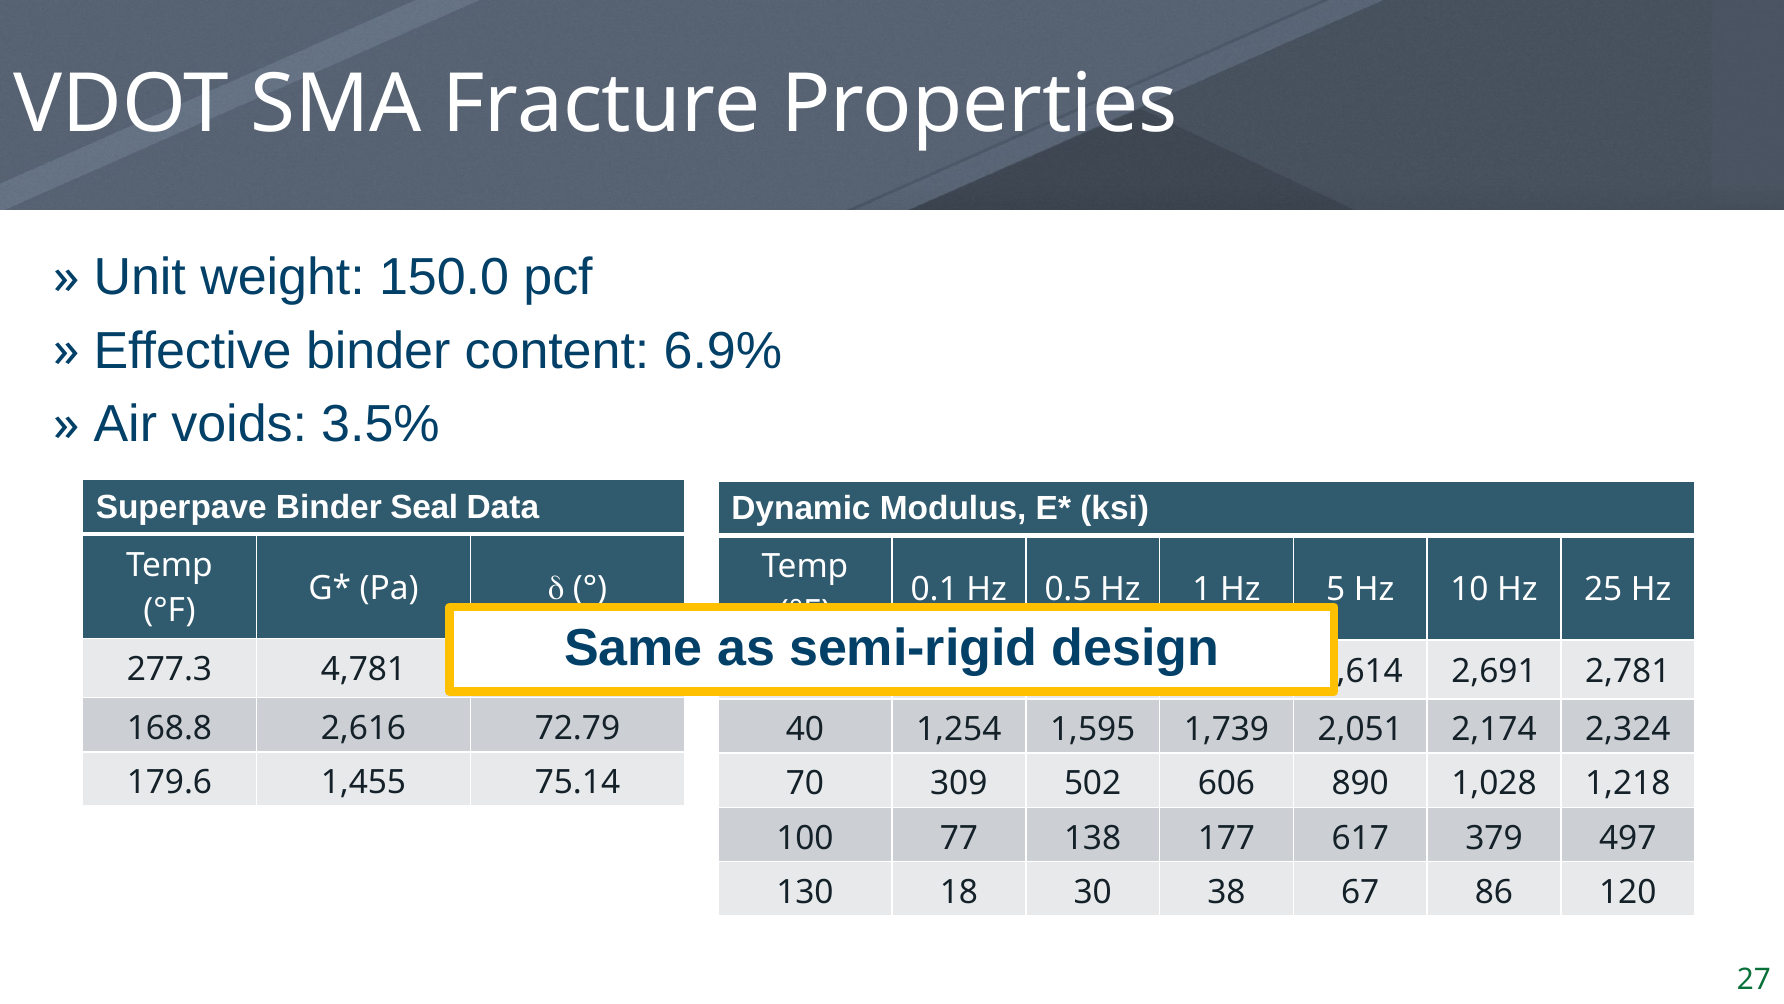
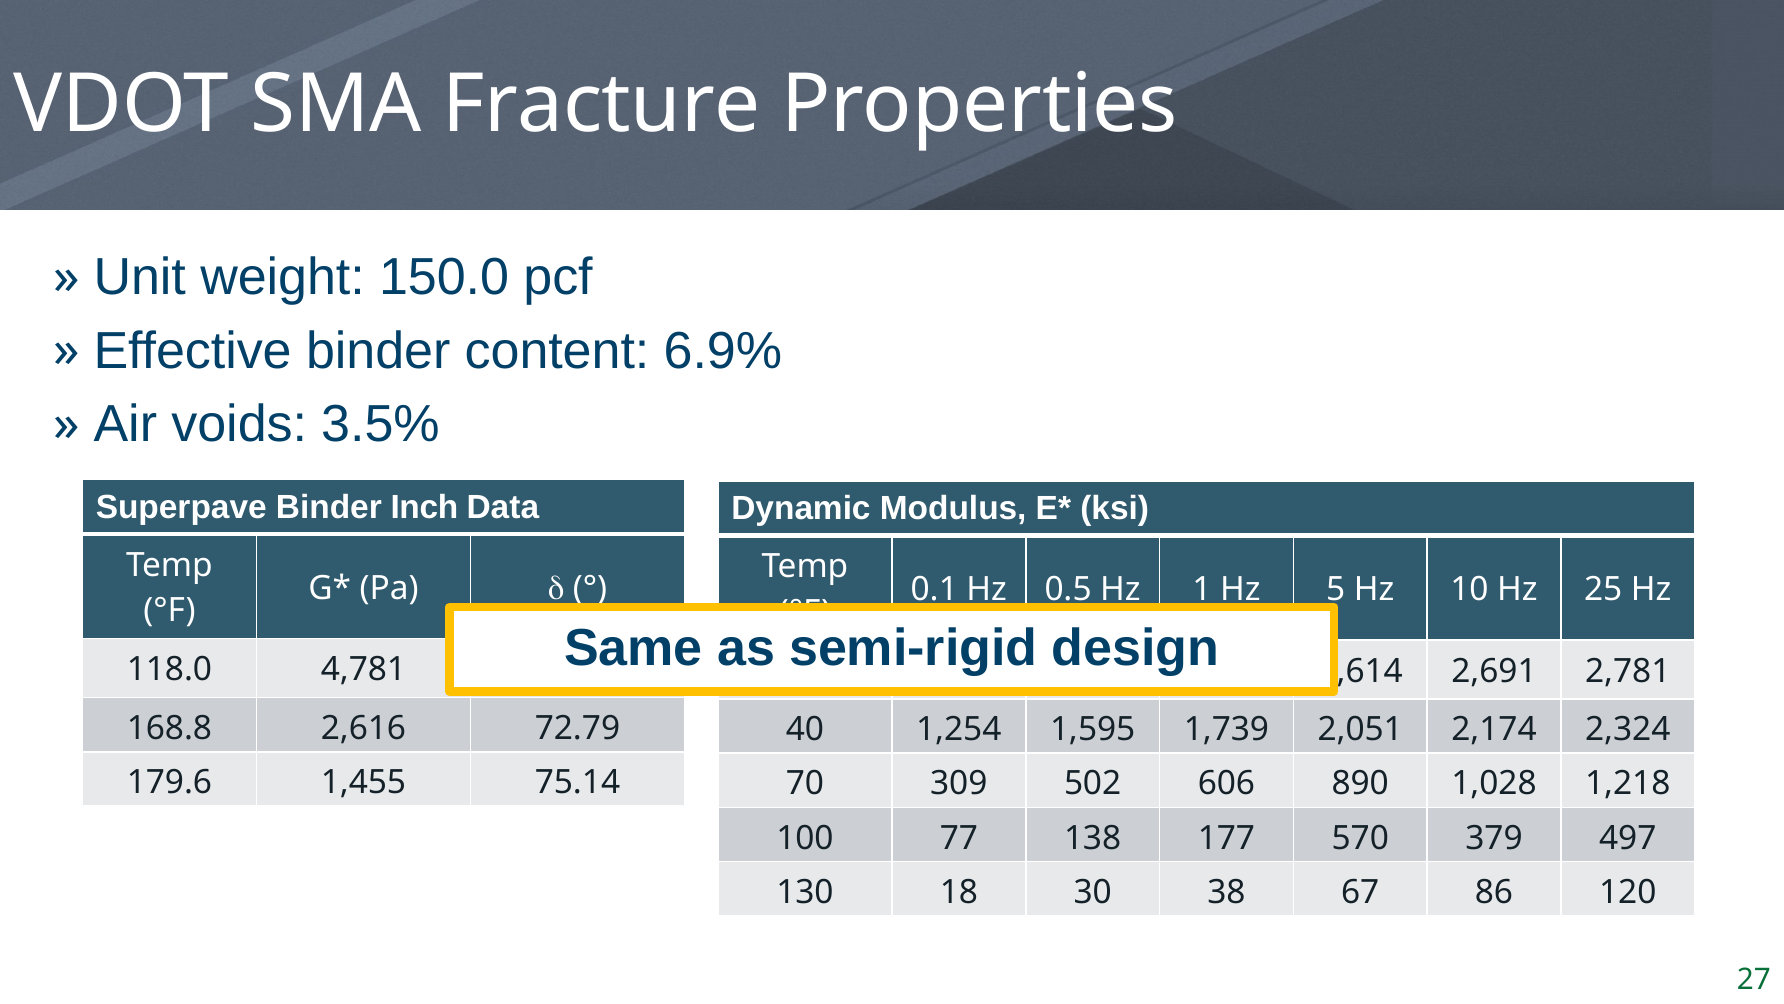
Seal: Seal -> Inch (424, 507)
277.3: 277.3 -> 118.0 (169, 669)
617: 617 -> 570 (1360, 838)
